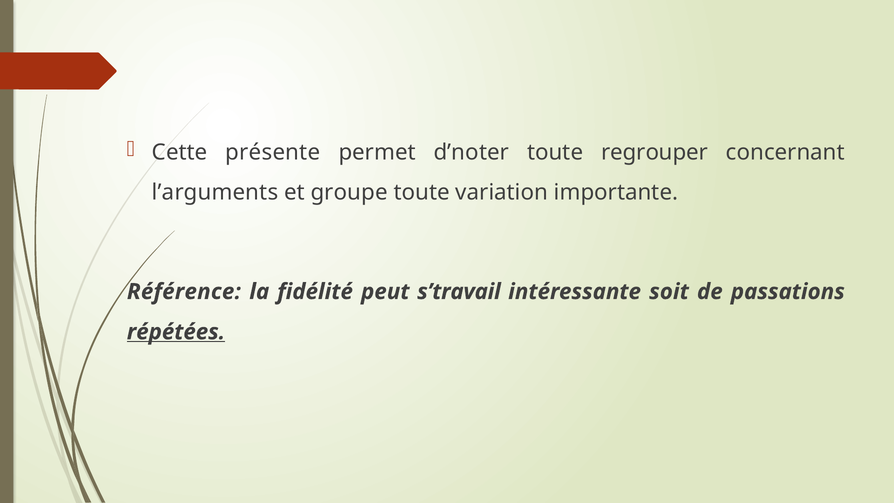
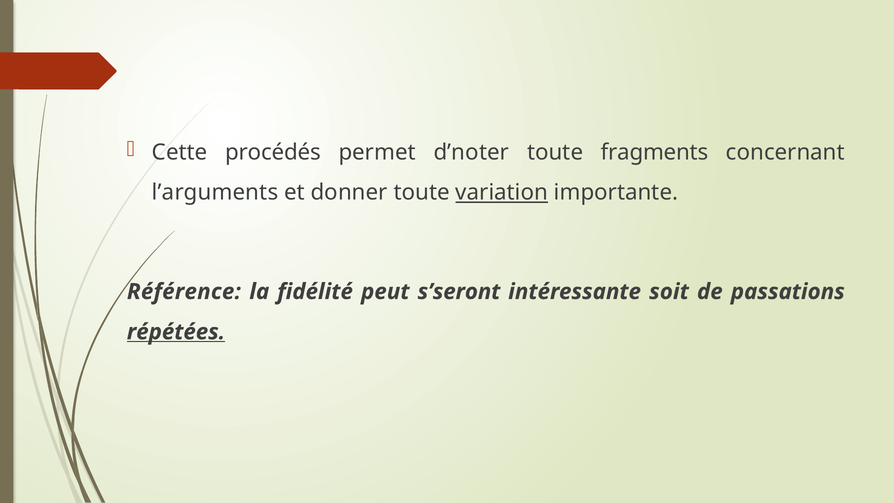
présente: présente -> procédés (273, 152)
regrouper: regrouper -> fragments (655, 152)
groupe: groupe -> donner (349, 193)
variation underline: none -> present (502, 193)
s’travail: s’travail -> s’seront (459, 292)
